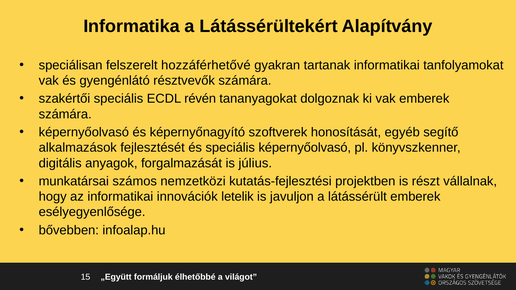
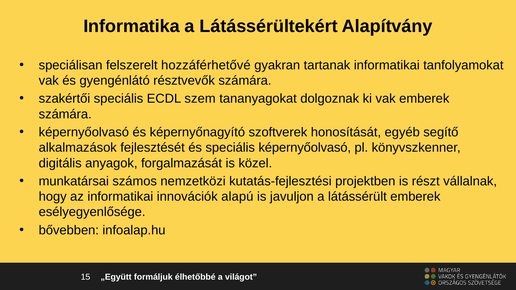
révén: révén -> szem (200, 99)
július: július -> közel (255, 163)
letelik: letelik -> alapú (237, 197)
